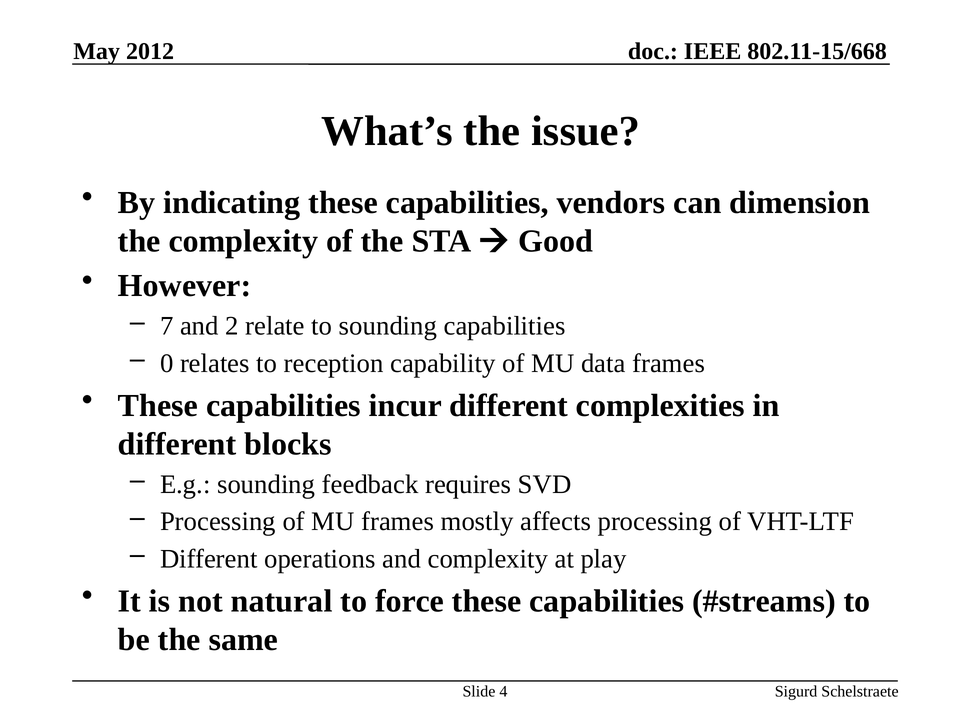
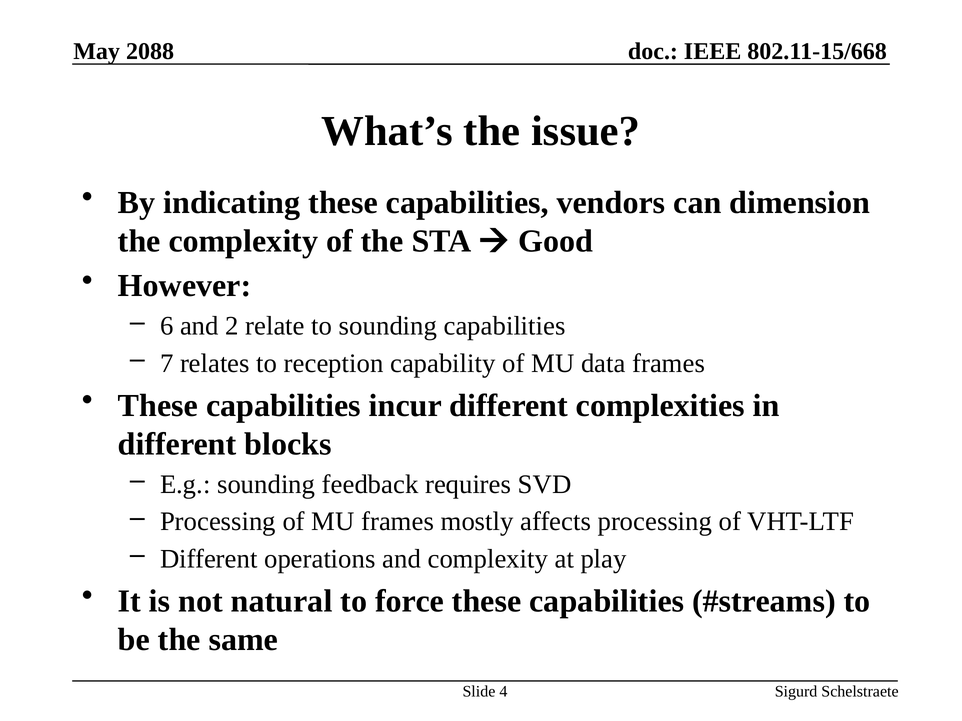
2012: 2012 -> 2088 (150, 51)
7: 7 -> 6 (167, 326)
0: 0 -> 7 (167, 364)
